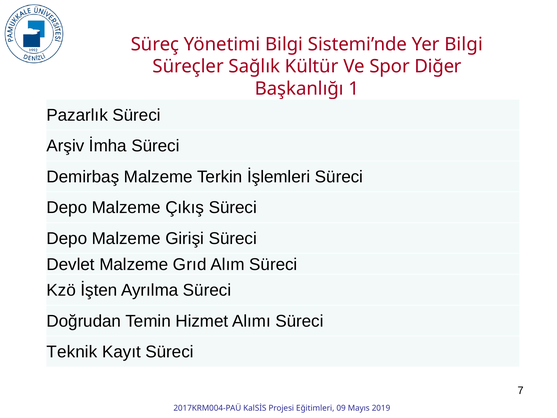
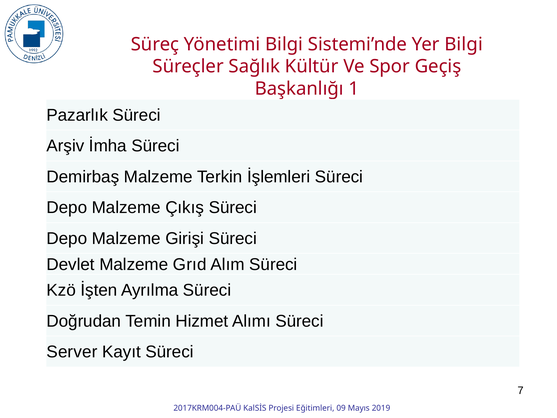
Diğer: Diğer -> Geçiş (438, 66)
Teknik: Teknik -> Server (72, 352)
